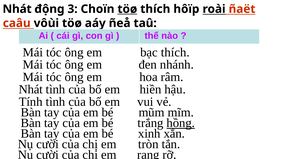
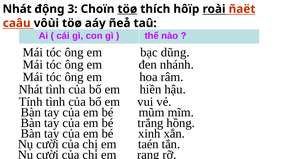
bạc thích: thích -> dũng (175, 52)
hồng underline: present -> none (181, 123)
tròn: tròn -> taén (148, 144)
